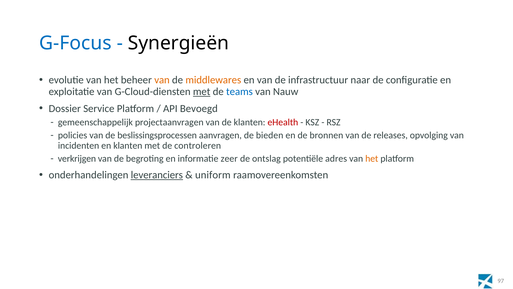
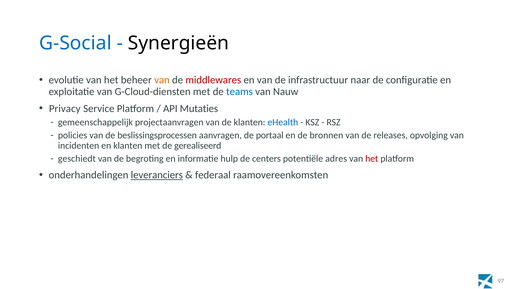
G-Focus: G-Focus -> G-Social (75, 43)
middlewares colour: orange -> red (213, 80)
met underline: present -> none (202, 91)
Dossier: Dossier -> Privacy (65, 108)
Bevoegd: Bevoegd -> Mutaties (199, 108)
eHealth colour: red -> blue (283, 122)
bieden: bieden -> portaal (270, 135)
controleren: controleren -> gerealiseerd (198, 145)
verkrijgen: verkrijgen -> geschiedt (77, 159)
zeer: zeer -> hulp (229, 159)
ontslag: ontslag -> centers (266, 159)
het colour: orange -> red (372, 159)
uniform: uniform -> federaal (213, 175)
